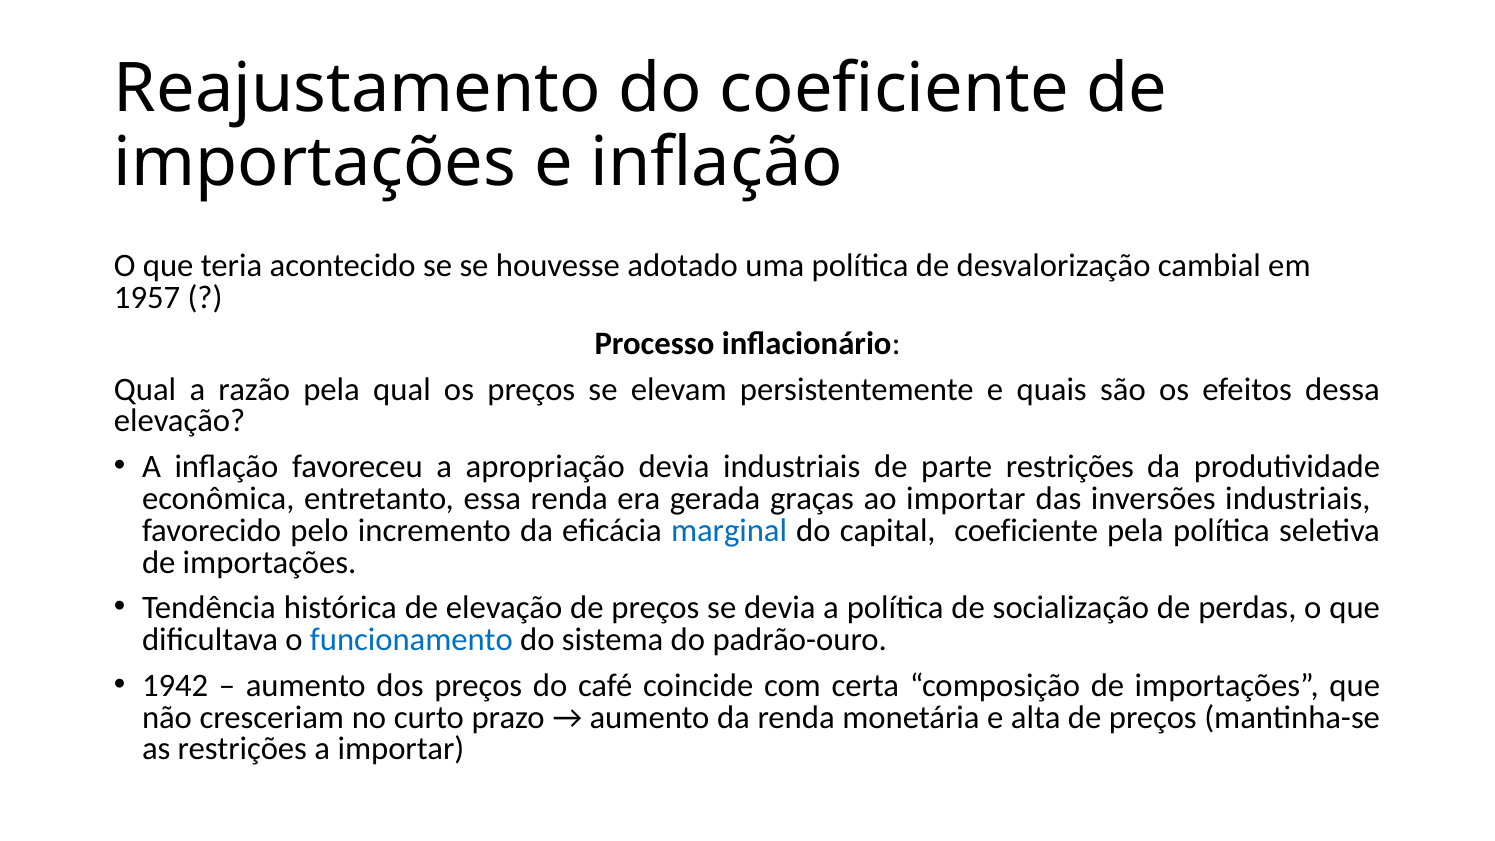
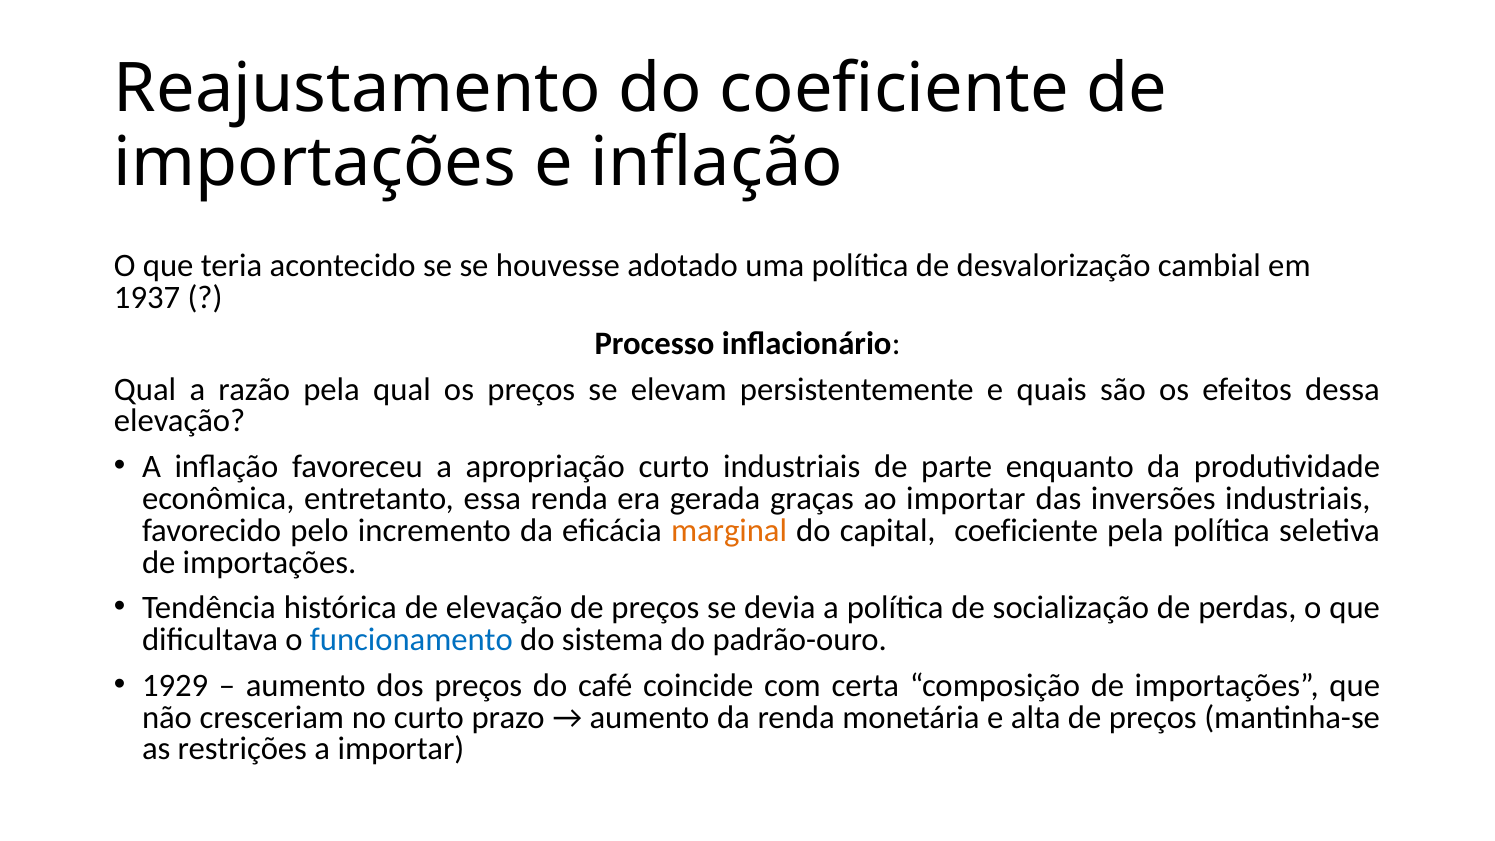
1957: 1957 -> 1937 (147, 298)
apropriação devia: devia -> curto (674, 467)
parte restrições: restrições -> enquanto (1070, 467)
marginal colour: blue -> orange (729, 530)
1942: 1942 -> 1929 (175, 686)
